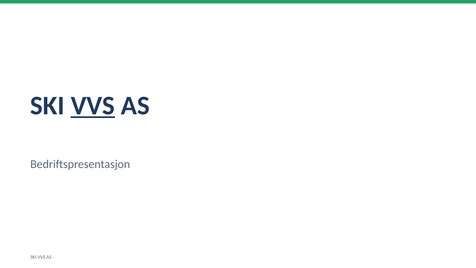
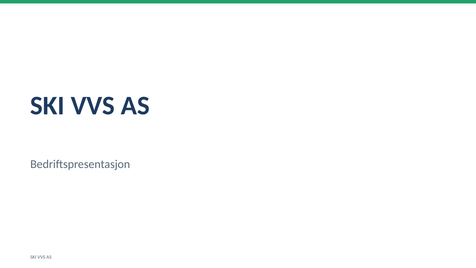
VVS underline: present -> none (93, 106)
